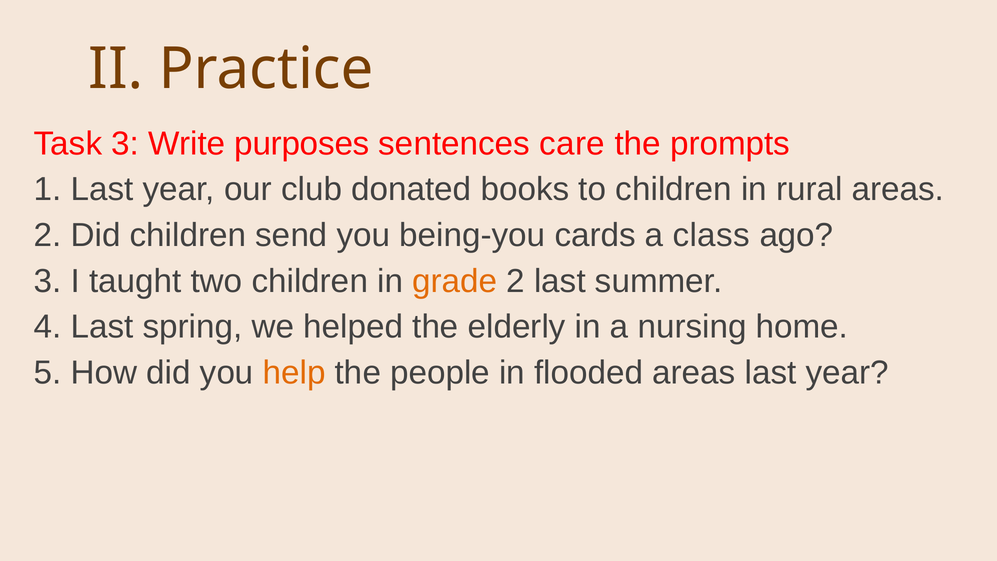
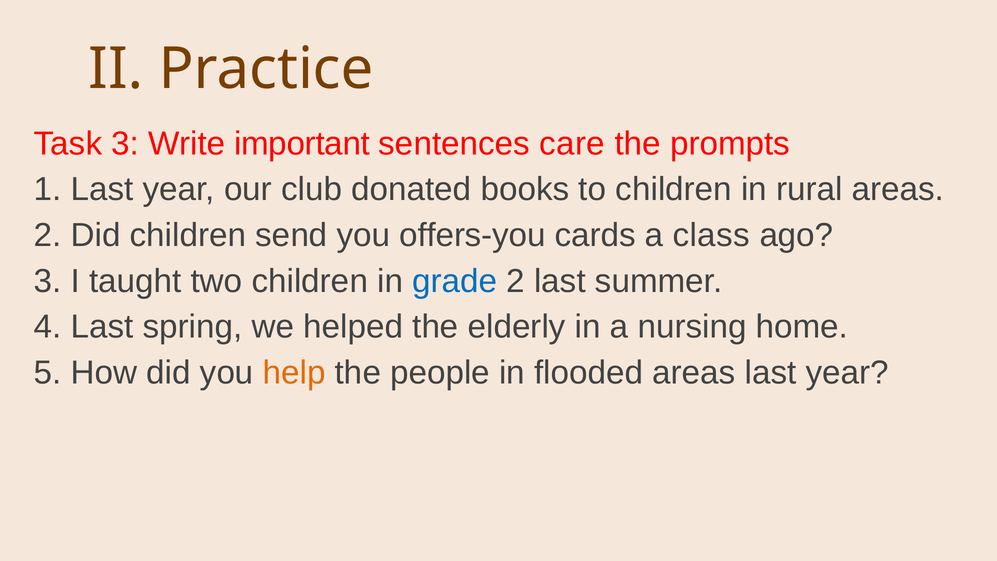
purposes: purposes -> important (302, 144)
being-you: being-you -> offers-you (472, 235)
grade colour: orange -> blue (455, 281)
